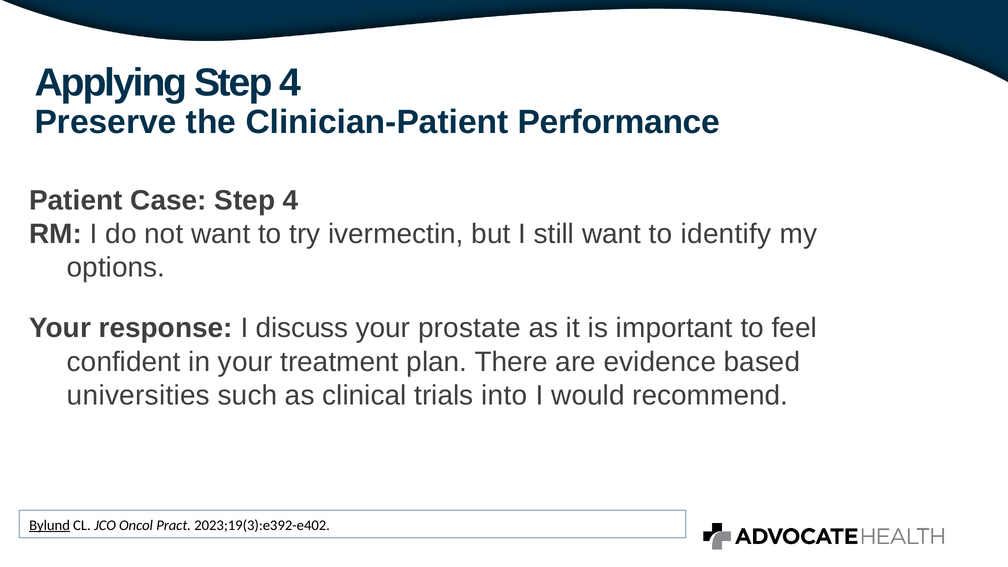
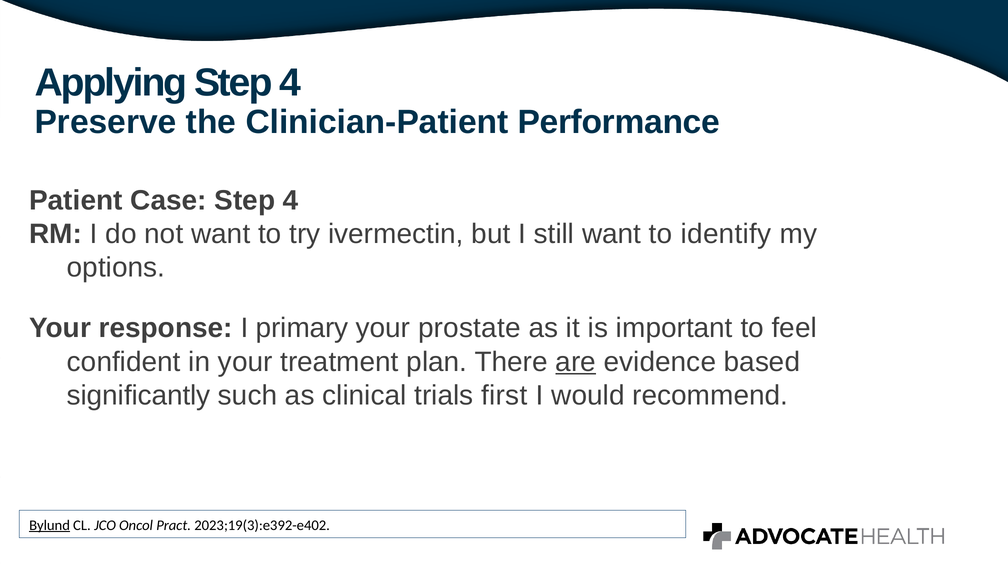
discuss: discuss -> primary (302, 328)
are underline: none -> present (576, 362)
universities: universities -> significantly (139, 395)
into: into -> first (504, 395)
